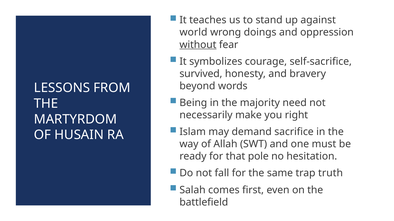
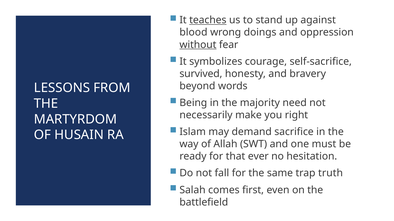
teaches underline: none -> present (208, 20)
world: world -> blood (193, 32)
pole: pole -> ever (258, 157)
